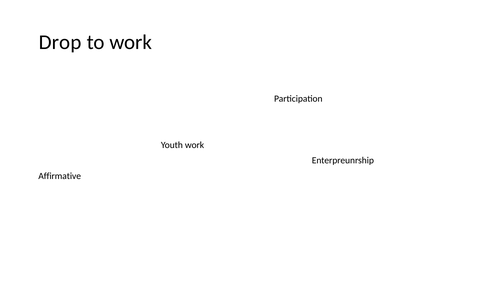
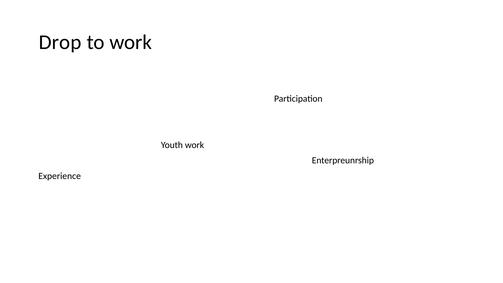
Affirmative: Affirmative -> Experience (60, 176)
